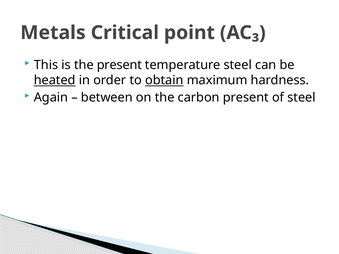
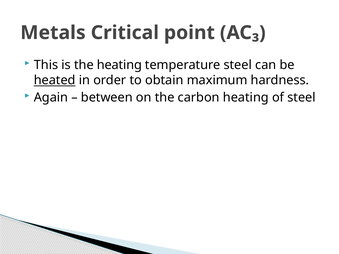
the present: present -> heating (119, 65)
obtain underline: present -> none (164, 80)
carbon present: present -> heating (246, 98)
